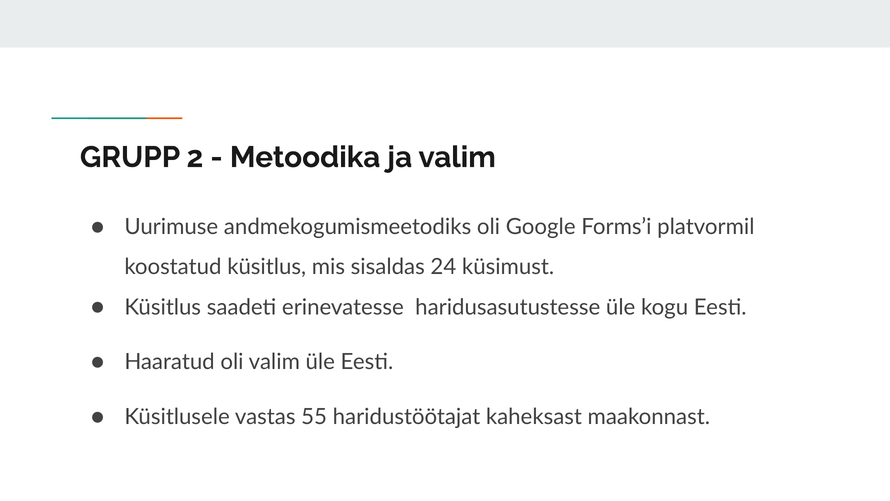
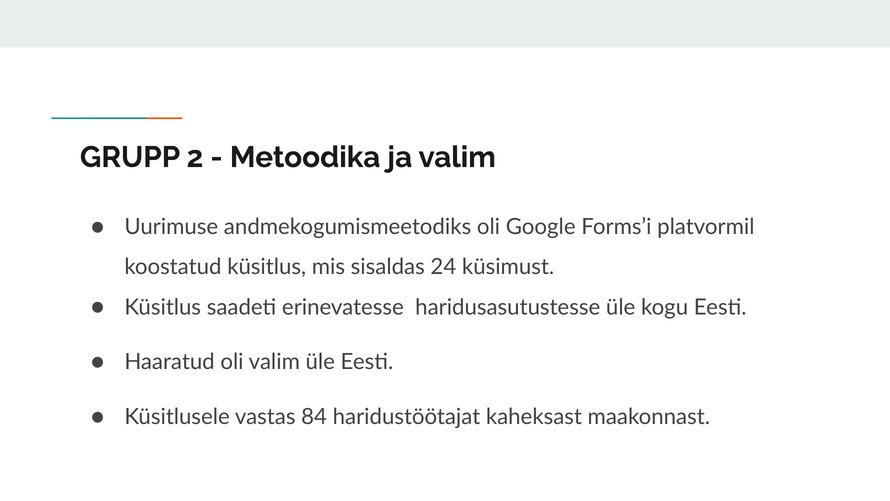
55: 55 -> 84 (314, 417)
